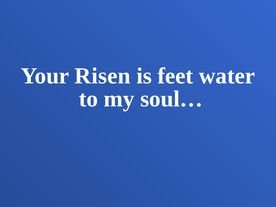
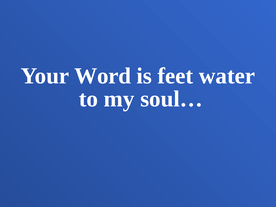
Risen: Risen -> Word (103, 76)
